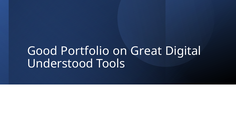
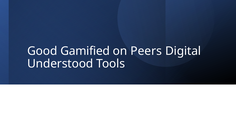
Portfolio: Portfolio -> Gamified (85, 51)
Great: Great -> Peers (146, 51)
